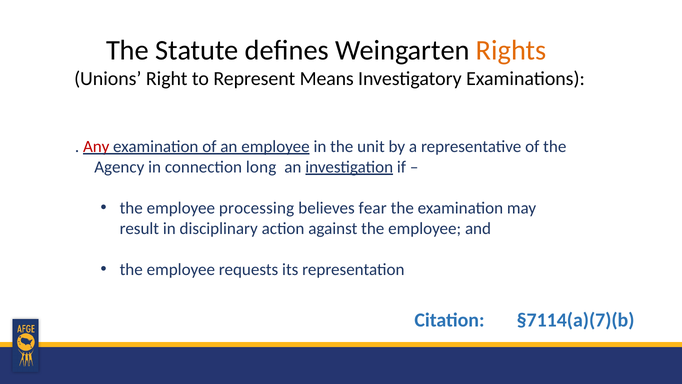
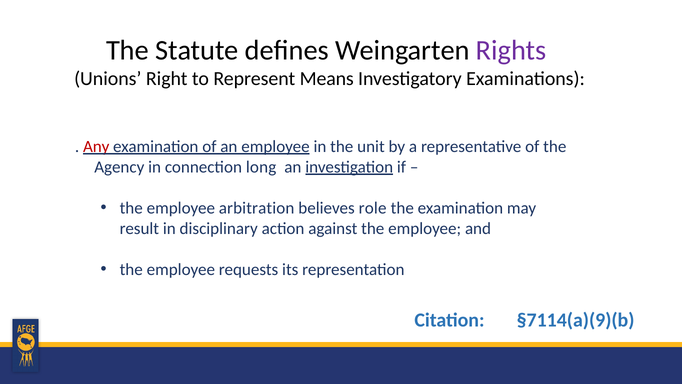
Rights colour: orange -> purple (511, 50)
processing: processing -> arbitration (257, 208)
fear: fear -> role (373, 208)
§7114(a)(7)(b: §7114(a)(7)(b -> §7114(a)(9)(b (576, 320)
